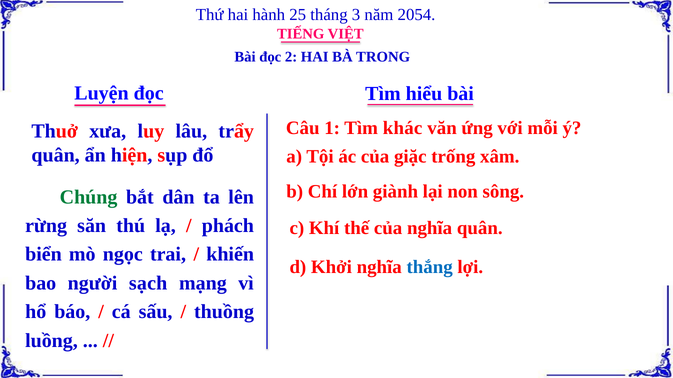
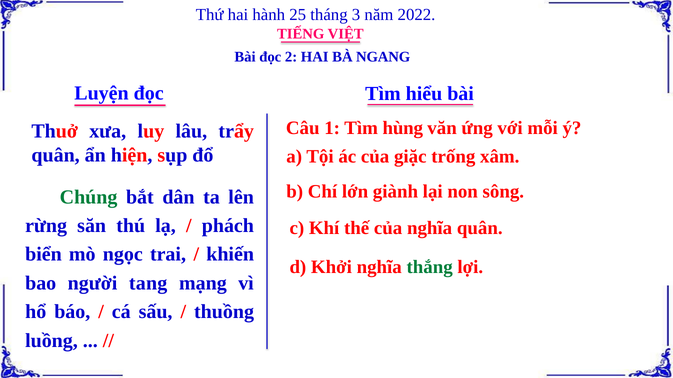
2054: 2054 -> 2022 (417, 15)
TRONG: TRONG -> NGANG (383, 57)
khác: khác -> hùng (403, 128)
thắng colour: blue -> green (430, 267)
sạch: sạch -> tang (148, 283)
